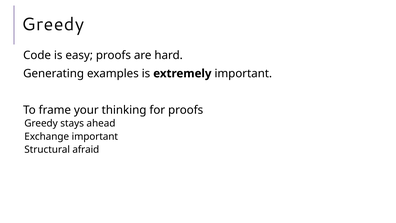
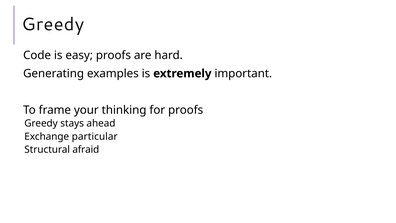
Exchange important: important -> particular (95, 136)
